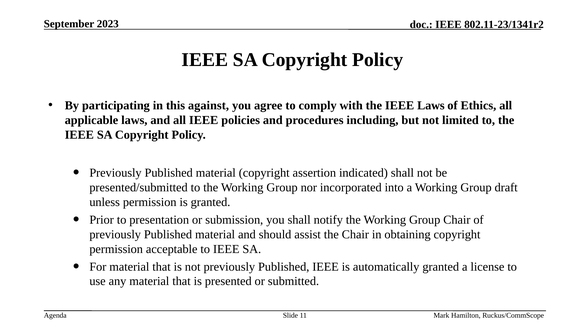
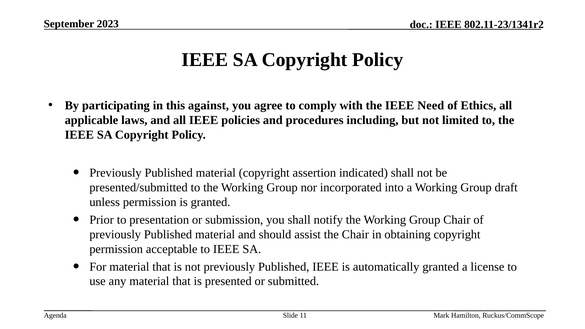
IEEE Laws: Laws -> Need (431, 105)
